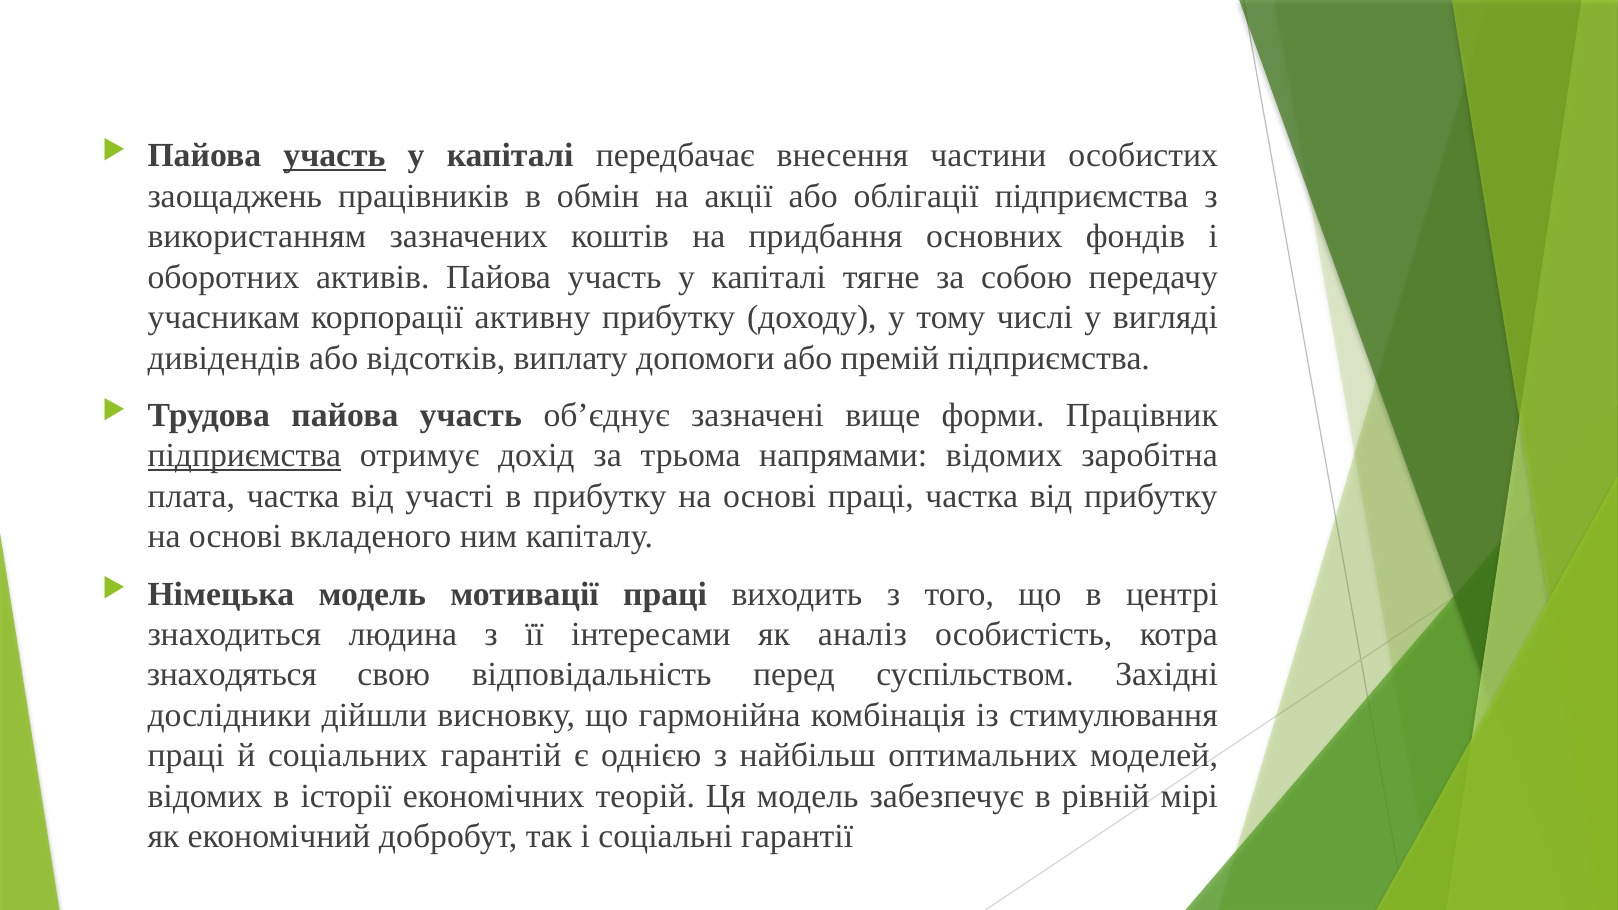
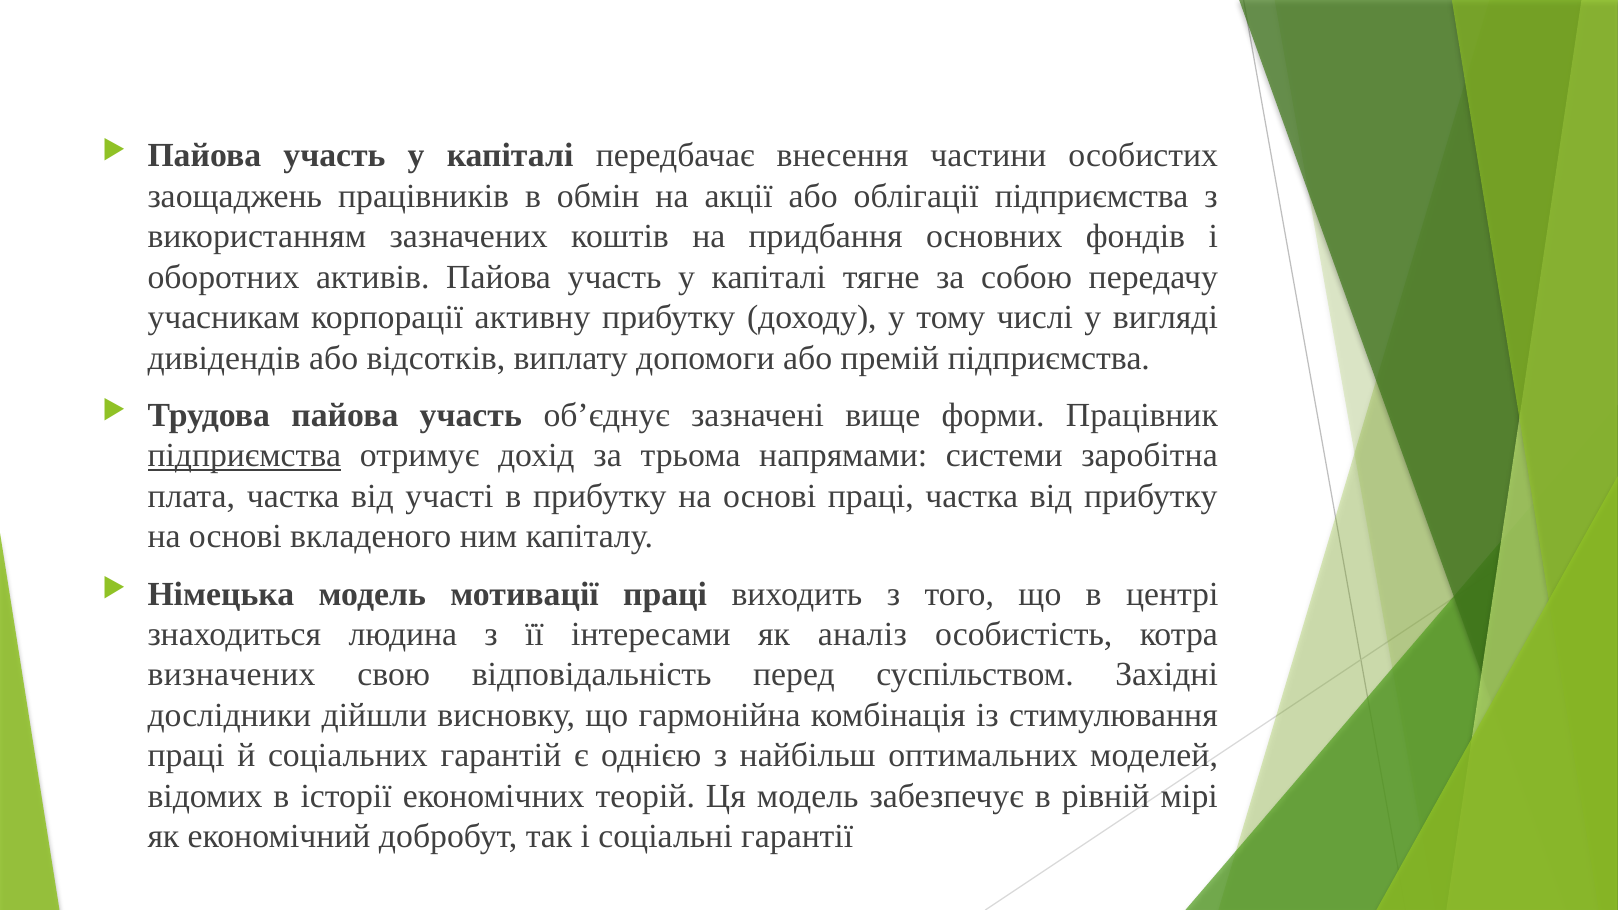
участь underline: present -> none (334, 156)
напрямами відомих: відомих -> системи (1004, 456)
знаходяться: знаходяться -> визначених (232, 675)
